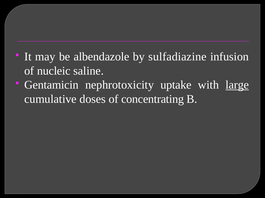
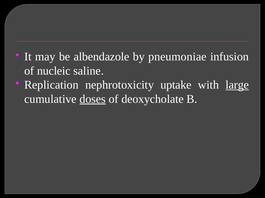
sulfadiazine: sulfadiazine -> pneumoniae (177, 57)
Gentamicin: Gentamicin -> Replication (51, 85)
doses underline: none -> present (93, 99)
concentrating: concentrating -> deoxycholate (153, 99)
